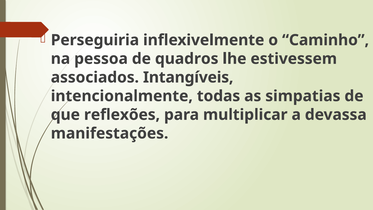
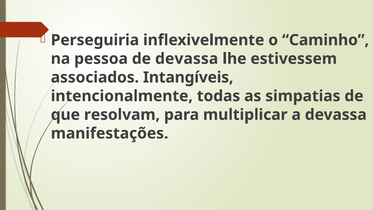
de quadros: quadros -> devassa (187, 59)
reflexões: reflexões -> resolvam (122, 115)
